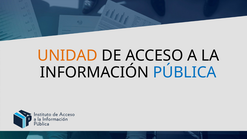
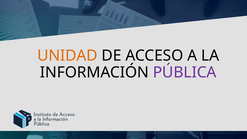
PÚBLICA colour: blue -> purple (185, 72)
